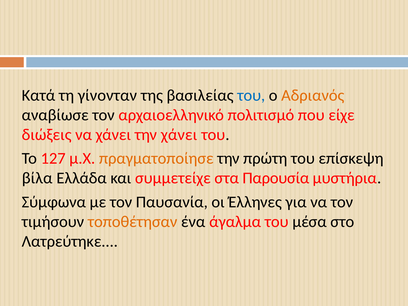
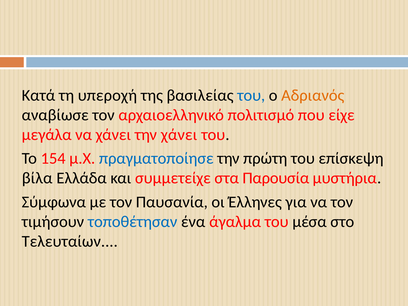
γίνονταν: γίνονταν -> υπεροχή (107, 95)
διώξεις: διώξεις -> μεγάλα (47, 135)
127: 127 -> 154 (53, 159)
πραγματοποίησε colour: orange -> blue (156, 159)
τοποθέτησαν colour: orange -> blue (133, 222)
Λατρεύτηκε: Λατρεύτηκε -> Τελευταίων (70, 241)
